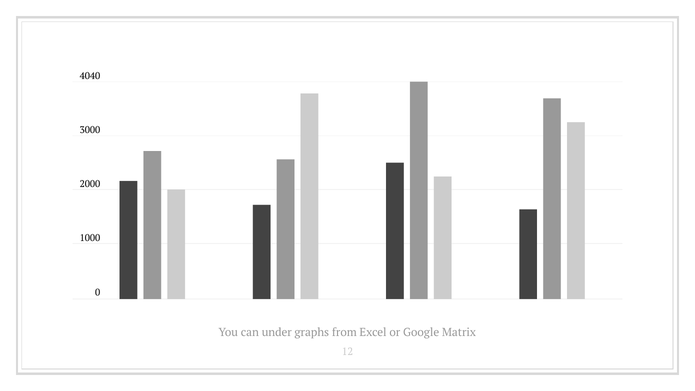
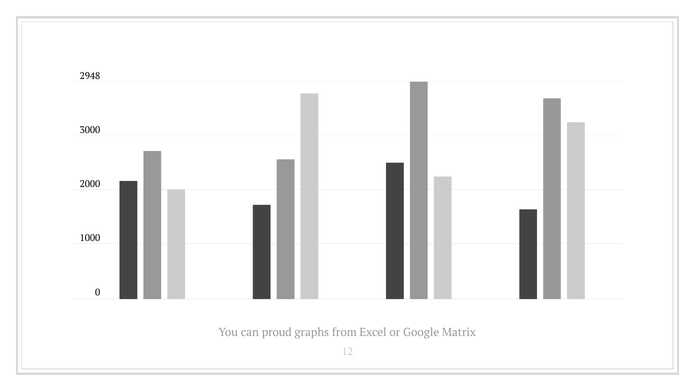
4040: 4040 -> 2948 (90, 76)
under: under -> proud (277, 332)
